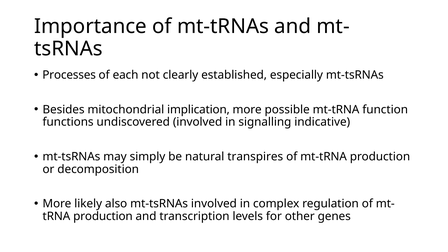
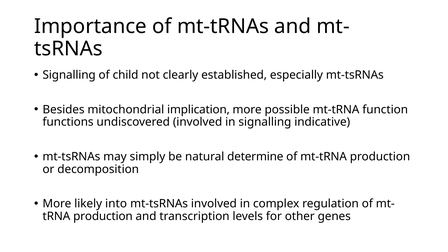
Processes: Processes -> Signalling (69, 75)
each: each -> child (126, 75)
transpires: transpires -> determine (255, 157)
also: also -> into (116, 204)
